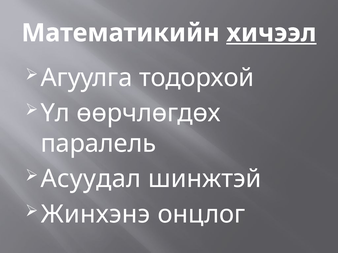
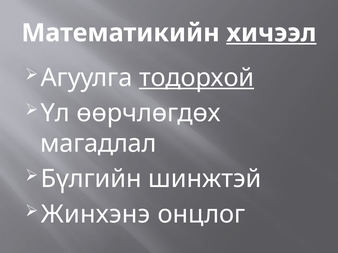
тодорхой underline: none -> present (197, 78)
паралель: паралель -> магадлал (98, 144)
Асуудал: Асуудал -> Бүлгийн (91, 179)
